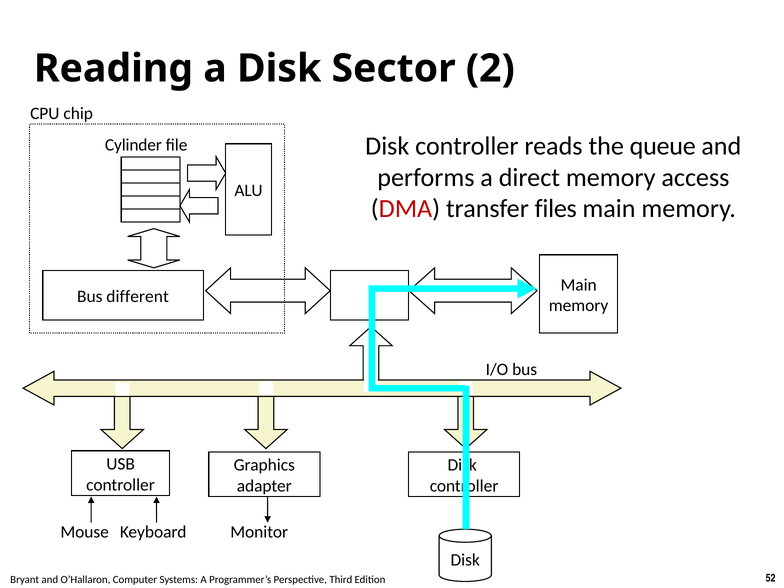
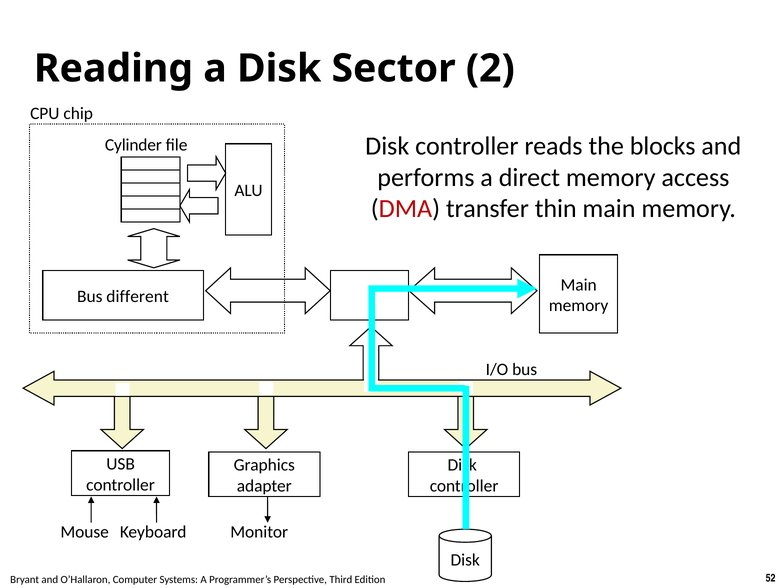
queue: queue -> blocks (663, 146)
files: files -> thin (556, 209)
